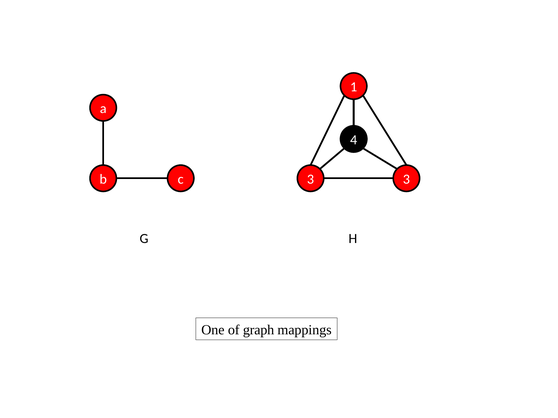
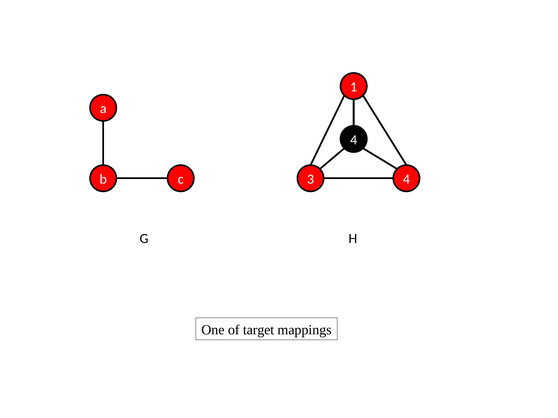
3 3: 3 -> 4 (406, 179)
graph: graph -> target (259, 330)
